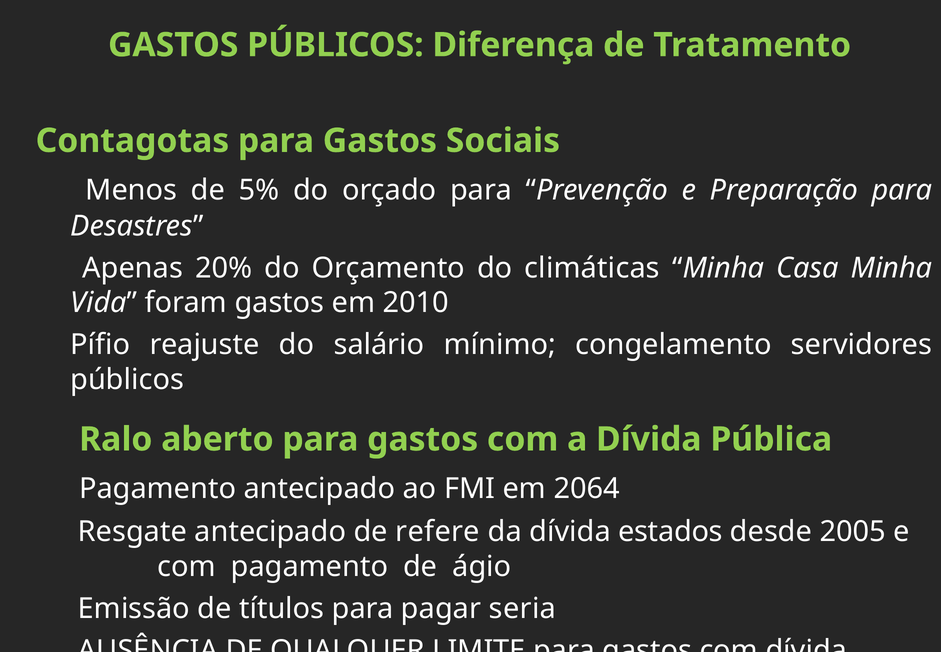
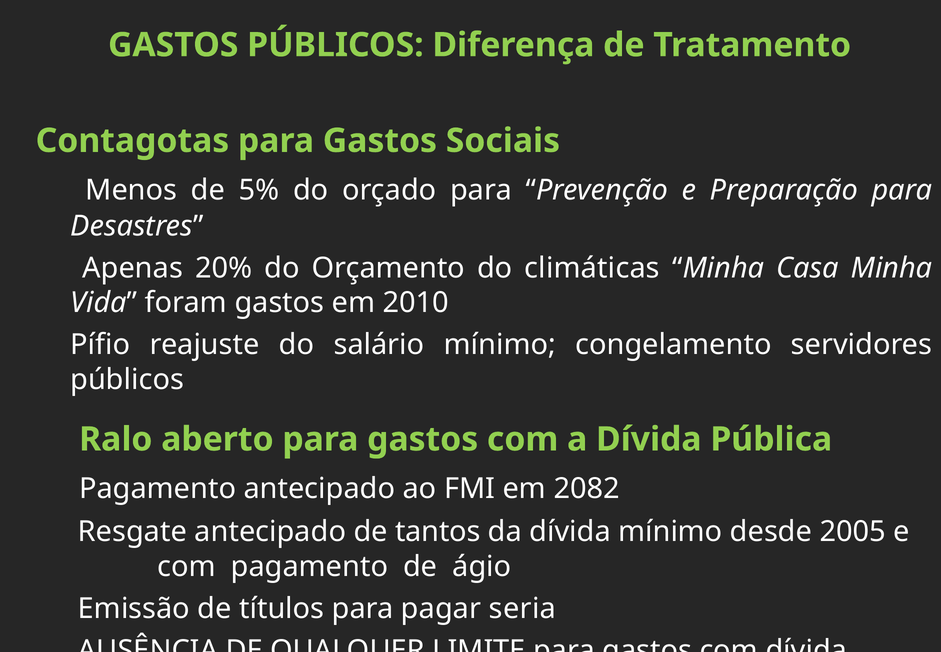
2064: 2064 -> 2082 (587, 488)
refere: refere -> tantos (438, 531)
dívida estados: estados -> mínimo (670, 531)
